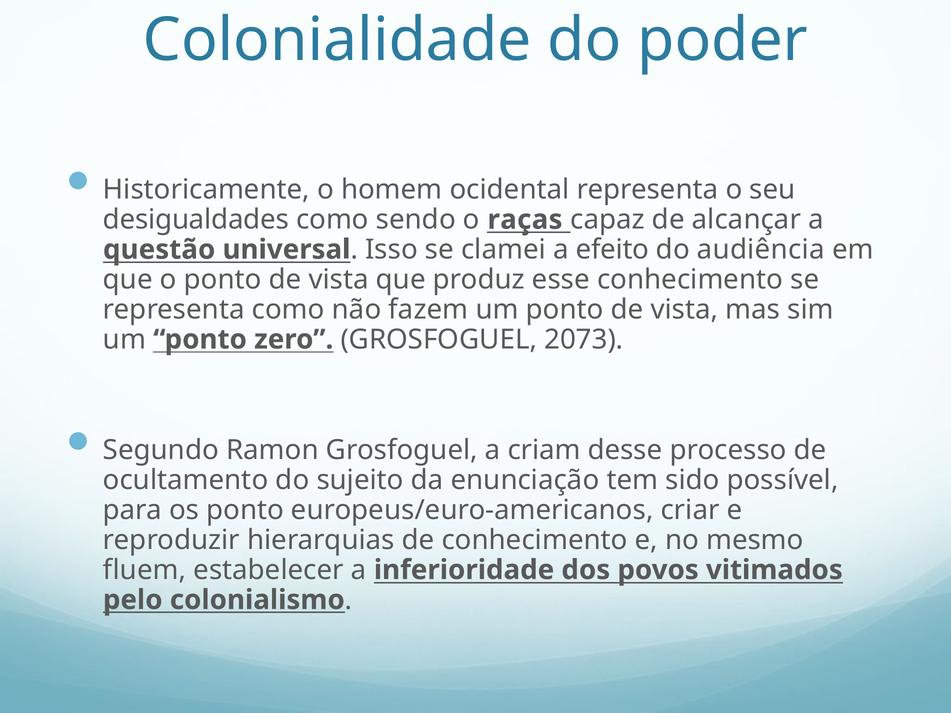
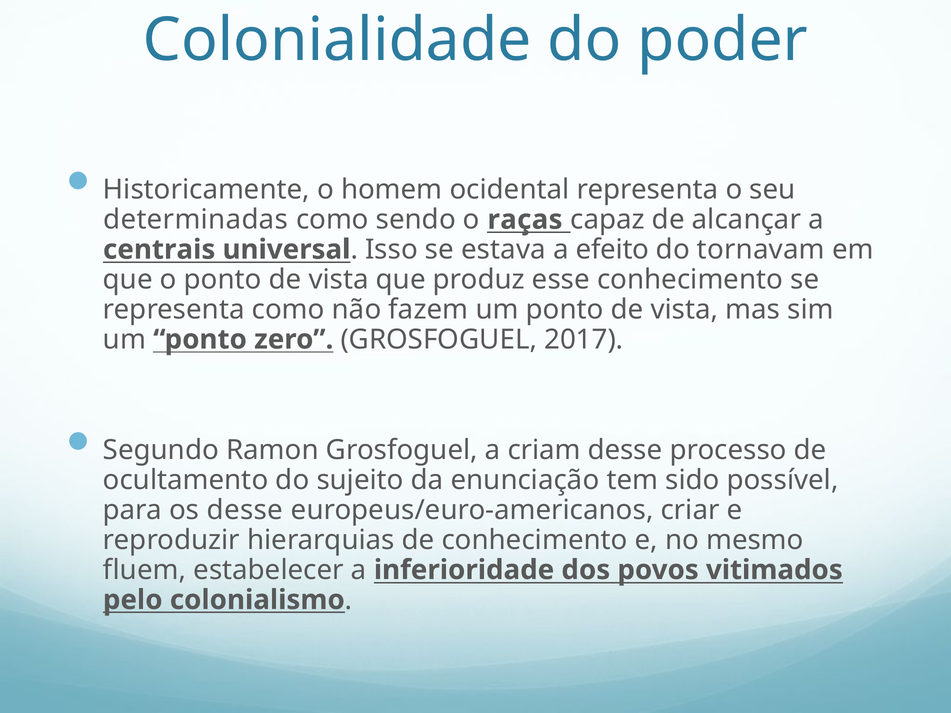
desigualdades: desigualdades -> determinadas (196, 220)
questão: questão -> centrais (159, 250)
clamei: clamei -> estava (503, 250)
audiência: audiência -> tornavam (761, 250)
2073: 2073 -> 2017 (584, 340)
os ponto: ponto -> desse (245, 510)
